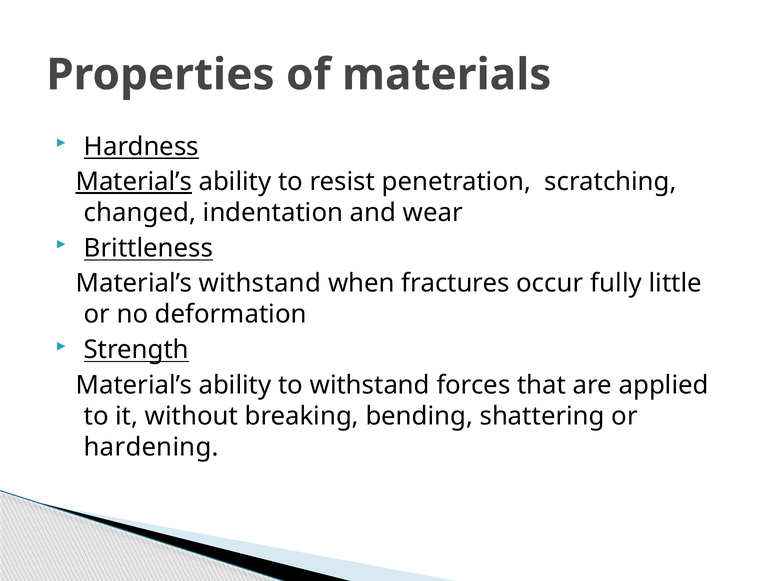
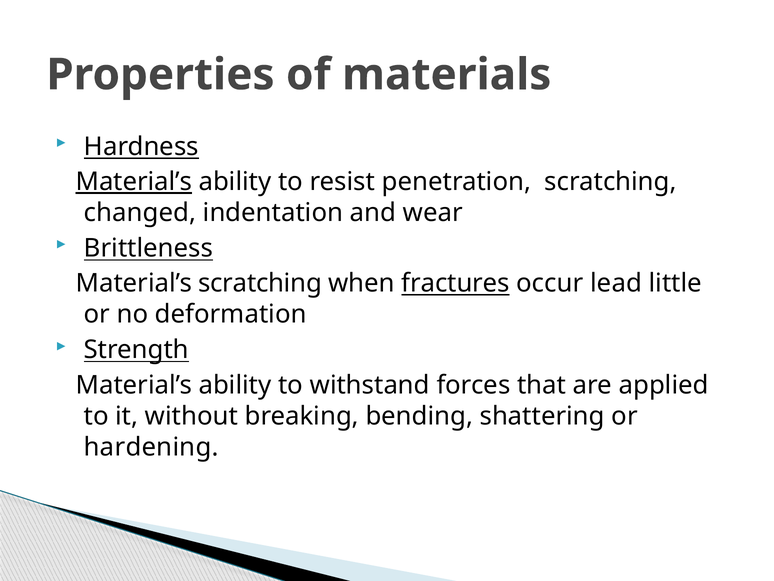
Material’s withstand: withstand -> scratching (260, 283)
fractures underline: none -> present (456, 283)
fully: fully -> lead (616, 283)
